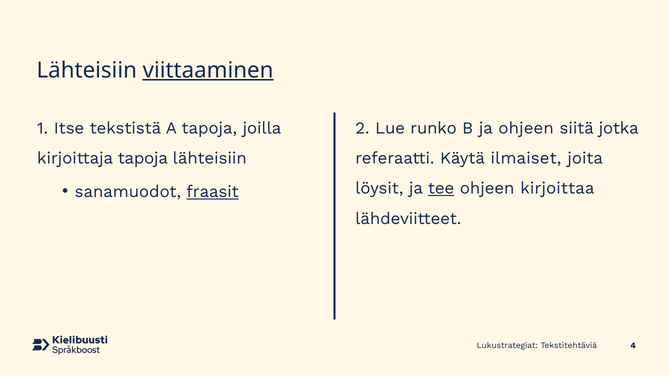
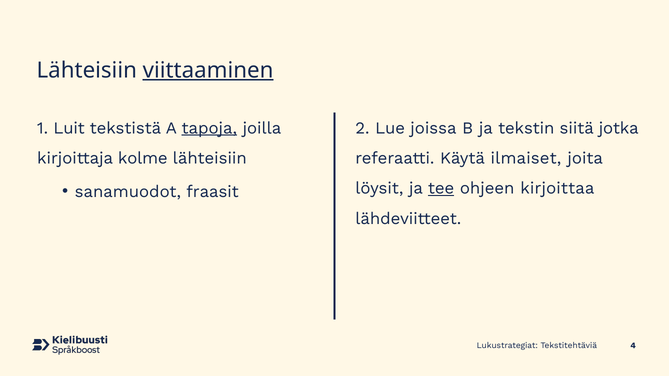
Itse: Itse -> Luit (69, 128)
tapoja underline: none -> present (209, 128)
runko: runko -> joissa (433, 128)
ja ohjeen: ohjeen -> tekstin (526, 128)
kirjoittaja tapoja: tapoja -> kolme (143, 158)
fraasit underline: present -> none (213, 192)
